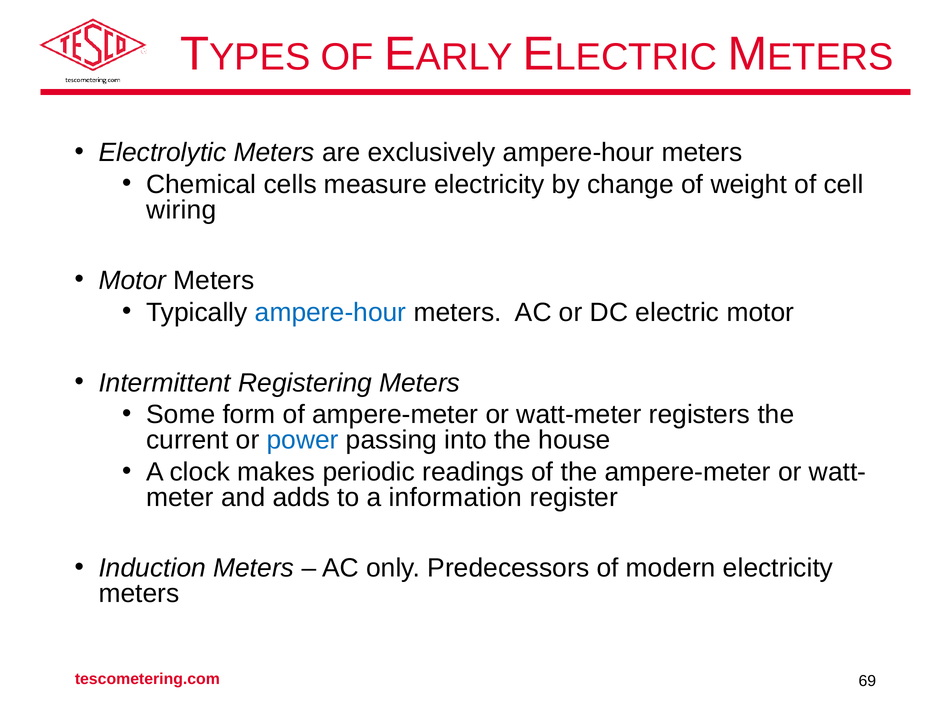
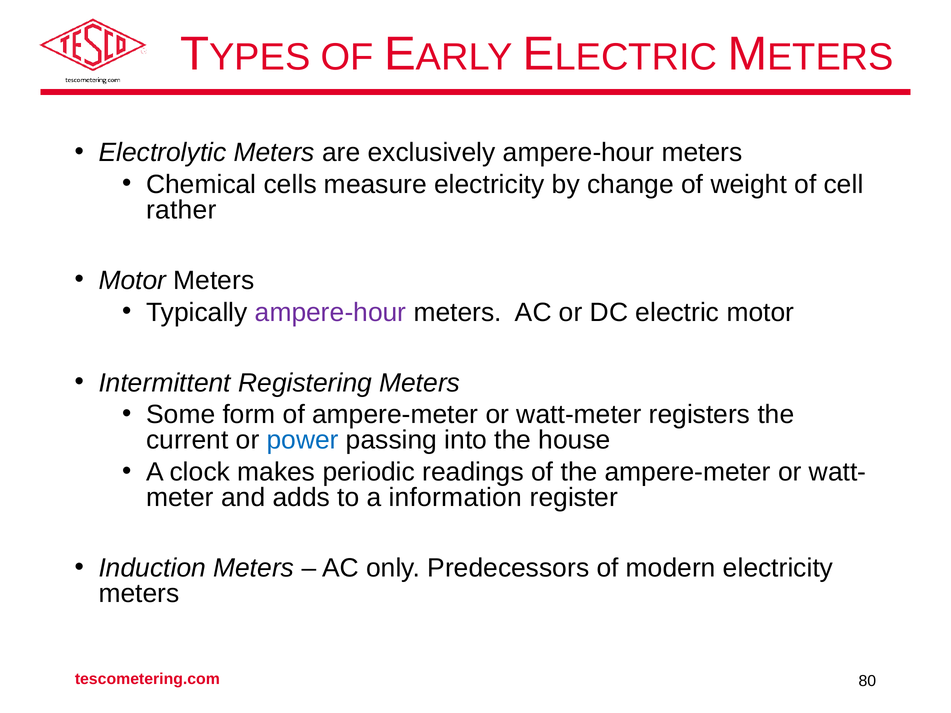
wiring: wiring -> rather (181, 210)
ampere-hour colour: blue -> purple (331, 312)
69: 69 -> 80 (867, 681)
